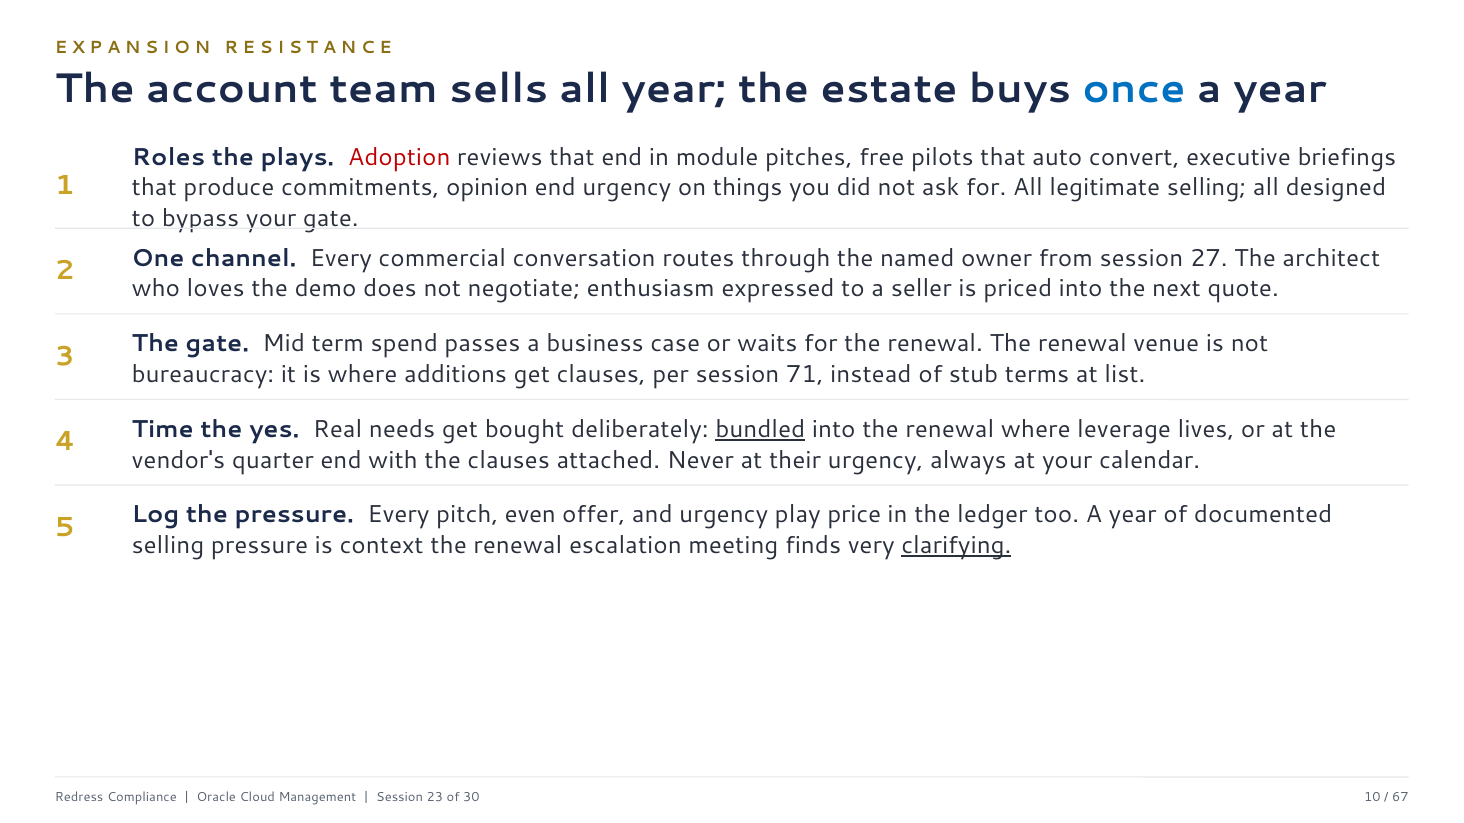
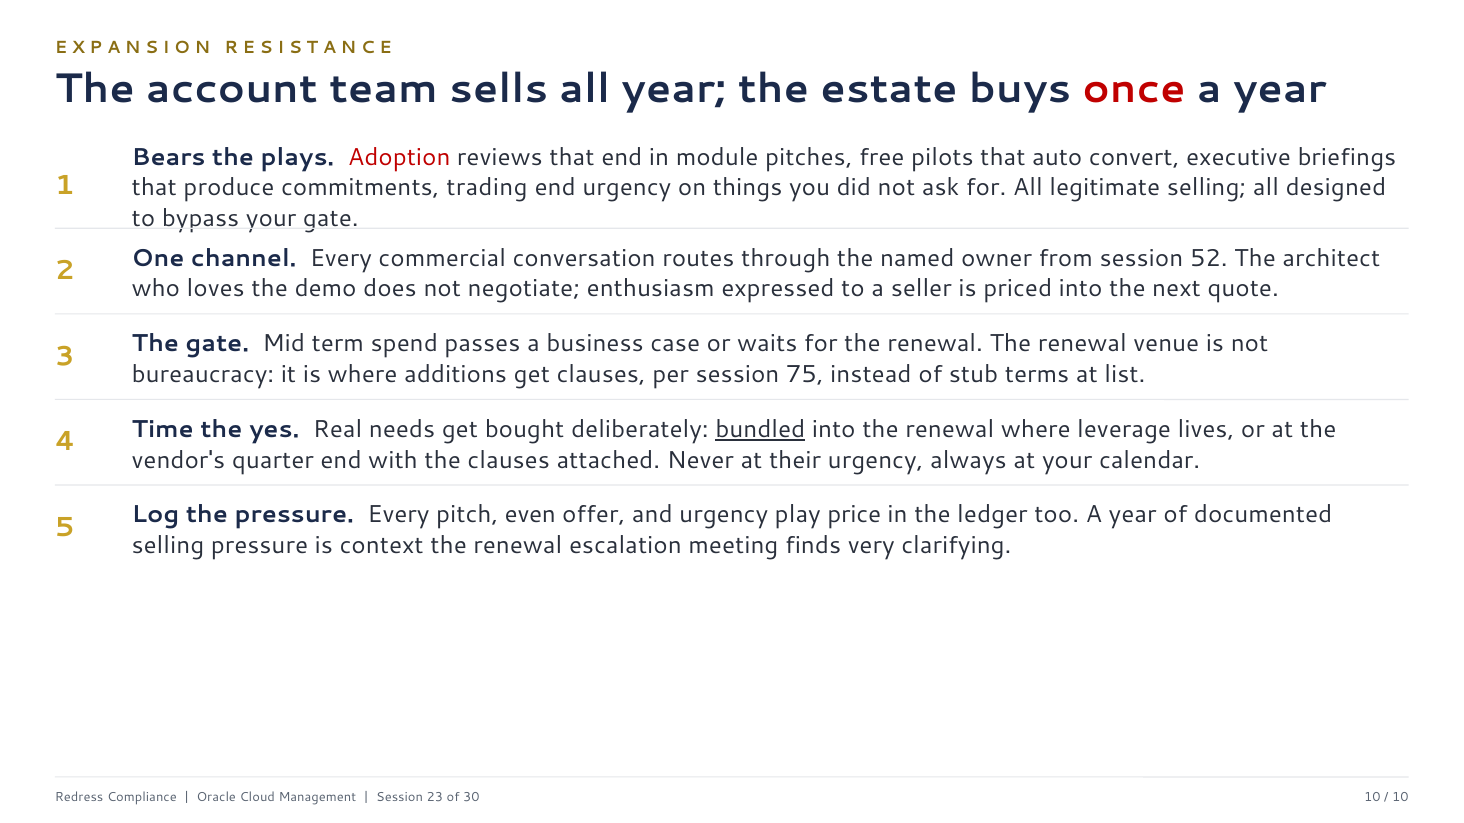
once colour: blue -> red (1134, 89)
Roles: Roles -> Bears (169, 157)
opinion: opinion -> trading (487, 188)
27: 27 -> 52 (1209, 258)
71: 71 -> 75 (805, 375)
clarifying underline: present -> none (956, 546)
67: 67 -> 10 (1400, 798)
